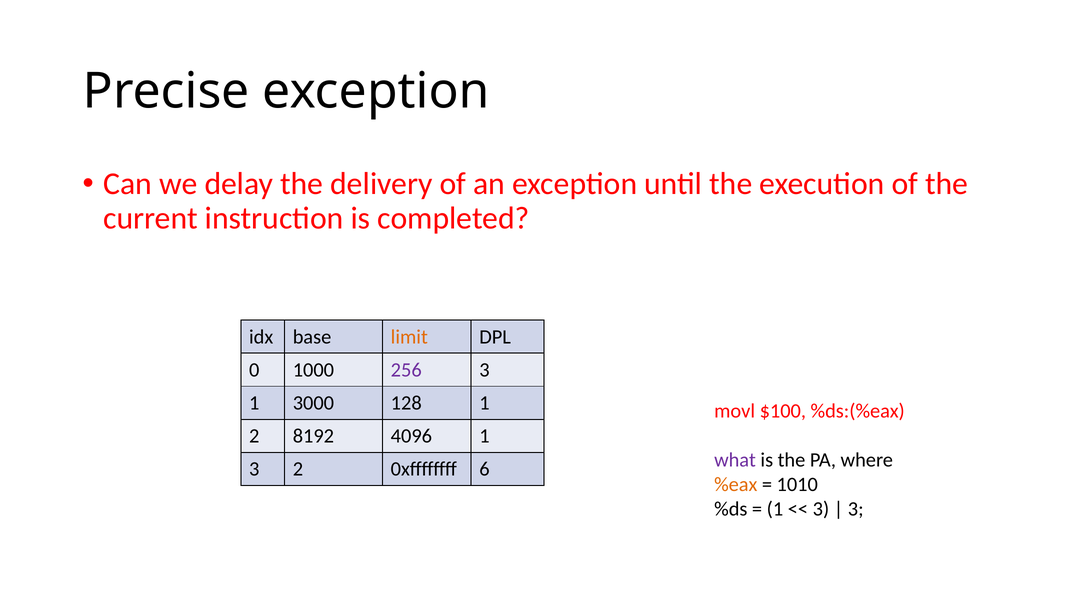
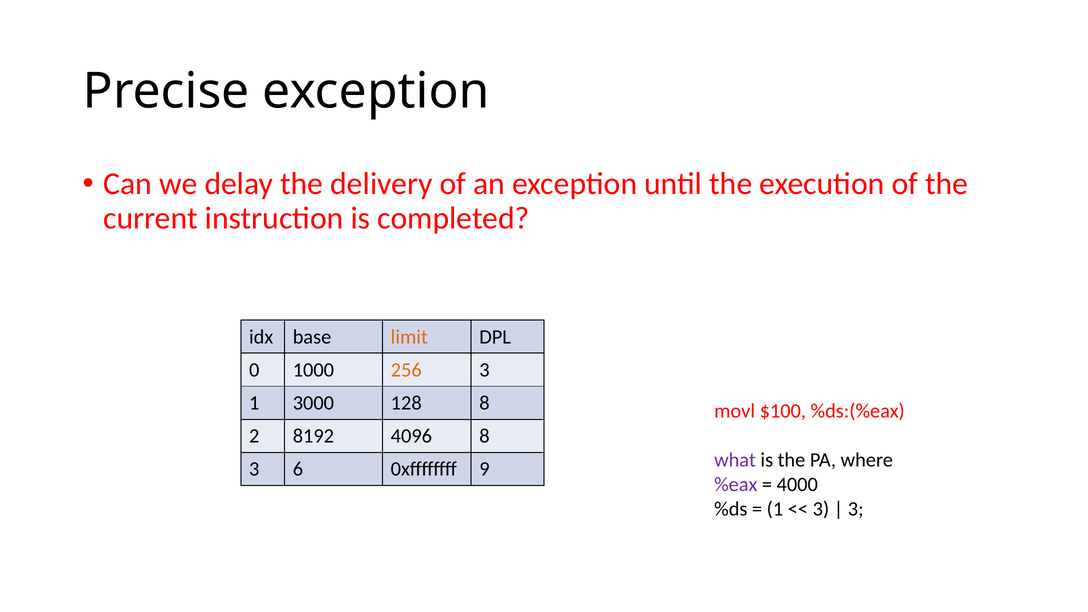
256 colour: purple -> orange (406, 370)
128 1: 1 -> 8 (484, 403)
4096 1: 1 -> 8 (484, 436)
3 2: 2 -> 6 (298, 469)
6: 6 -> 9 (484, 469)
%eax colour: orange -> purple (736, 485)
1010: 1010 -> 4000 (797, 485)
